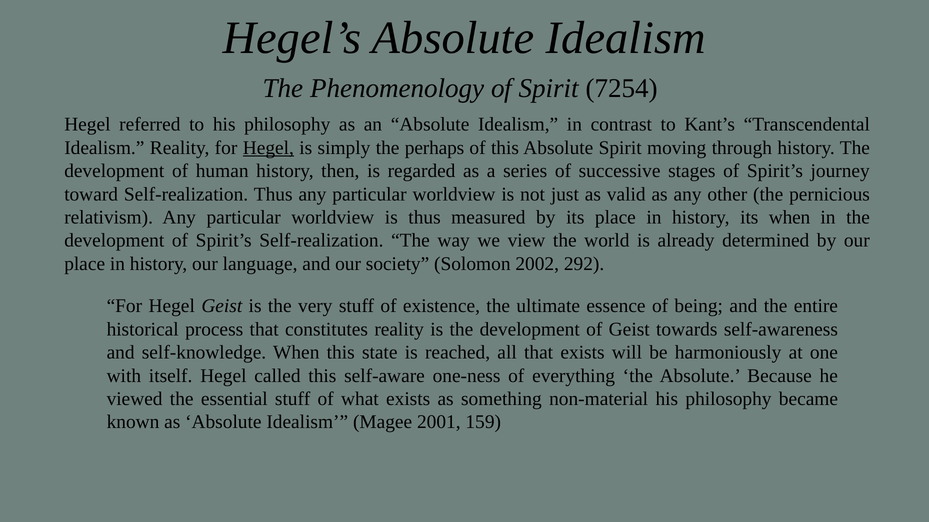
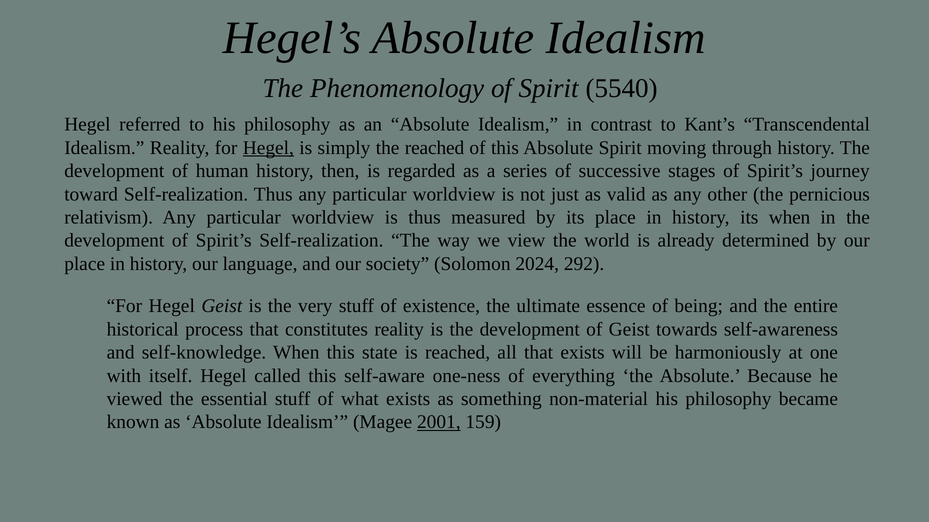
7254: 7254 -> 5540 (622, 88)
the perhaps: perhaps -> reached (435, 148)
2002: 2002 -> 2024 (537, 264)
2001 underline: none -> present (439, 423)
